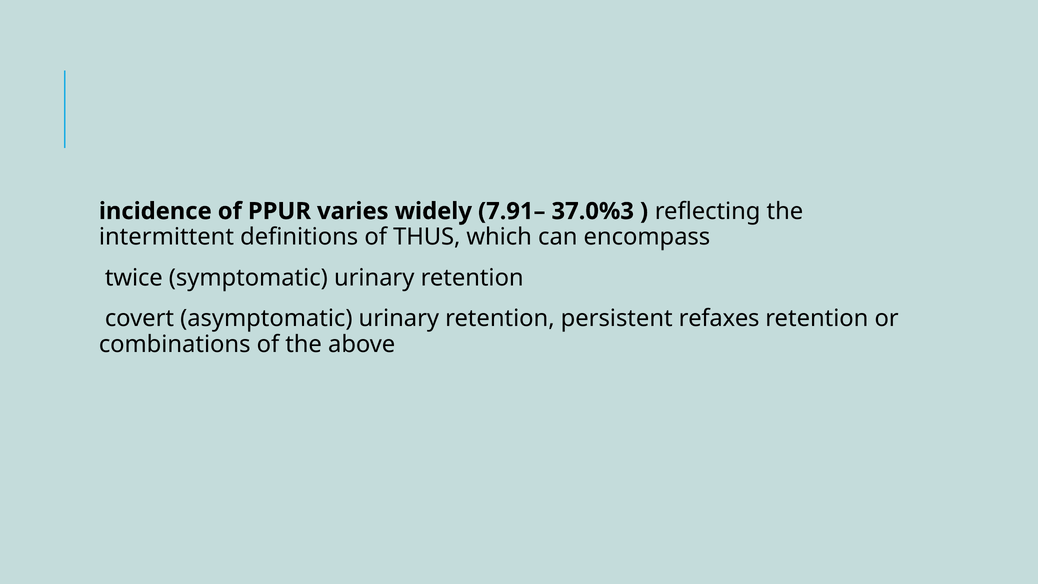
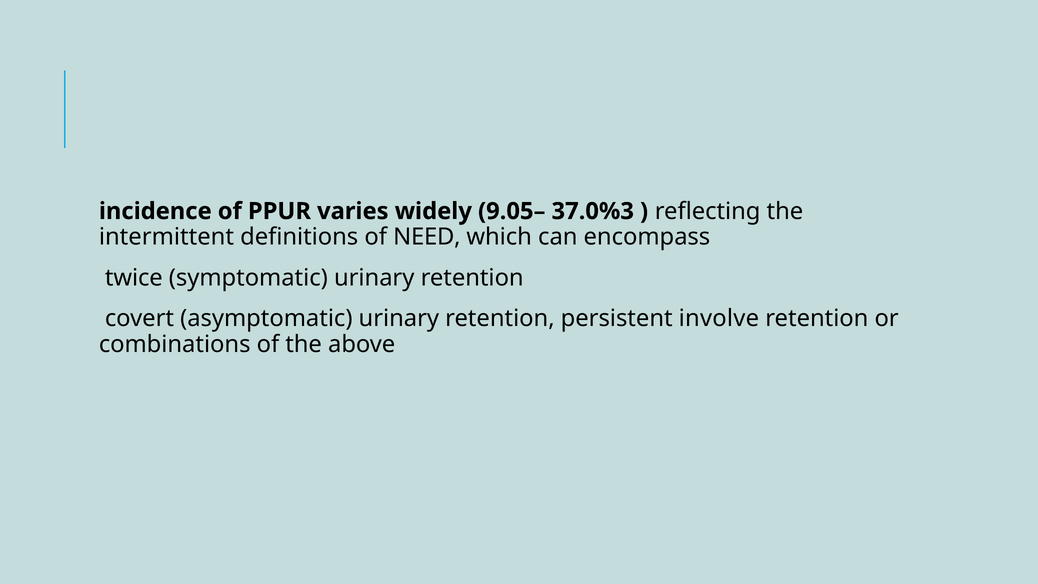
7.91–: 7.91– -> 9.05– (512, 211)
THUS: THUS -> NEED (427, 237)
refaxes: refaxes -> involve (719, 319)
